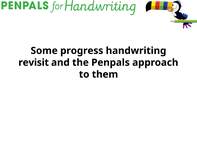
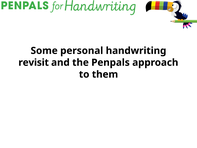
progress: progress -> personal (82, 51)
